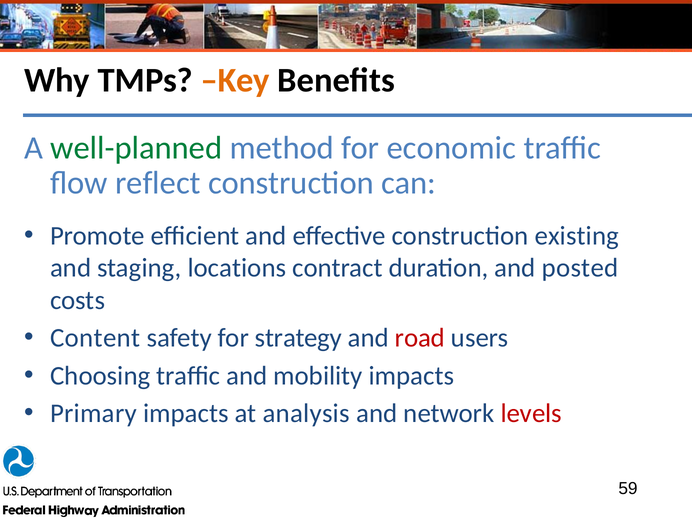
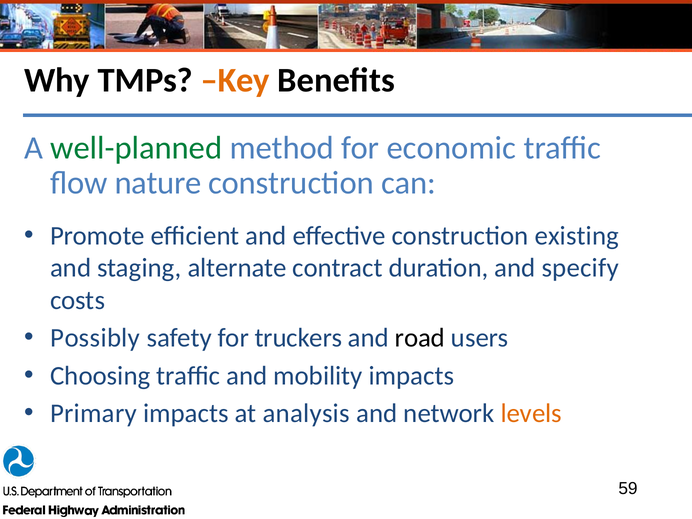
reflect: reflect -> nature (158, 183)
locations: locations -> alternate (237, 268)
posted: posted -> specify (580, 268)
Content: Content -> Possibly (95, 338)
strategy: strategy -> truckers (298, 338)
road colour: red -> black (420, 338)
levels colour: red -> orange (531, 413)
